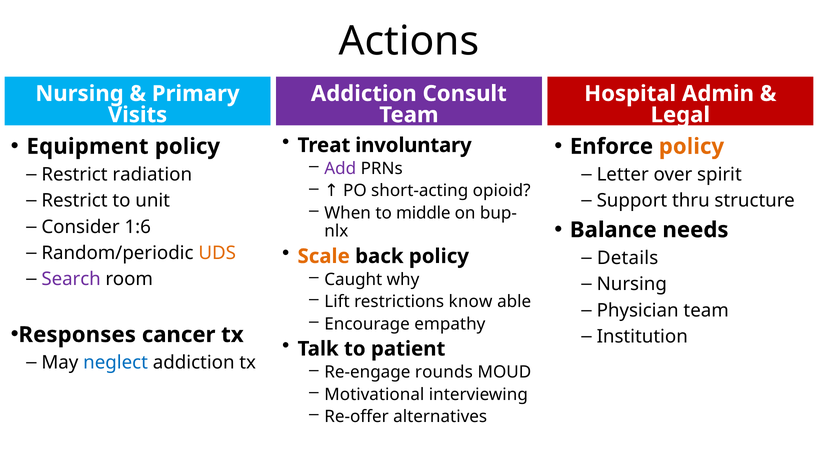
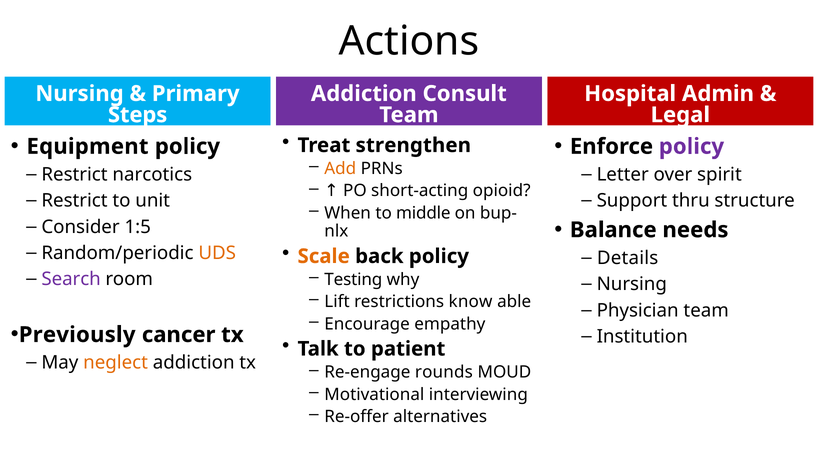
Visits: Visits -> Steps (138, 115)
involuntary: involuntary -> strengthen (413, 145)
policy colour: orange -> purple (691, 147)
Add colour: purple -> orange (340, 169)
radiation: radiation -> narcotics (152, 175)
1:6: 1:6 -> 1:5 (138, 227)
Caught: Caught -> Testing (353, 280)
Responses: Responses -> Previously (77, 335)
neglect colour: blue -> orange (116, 363)
